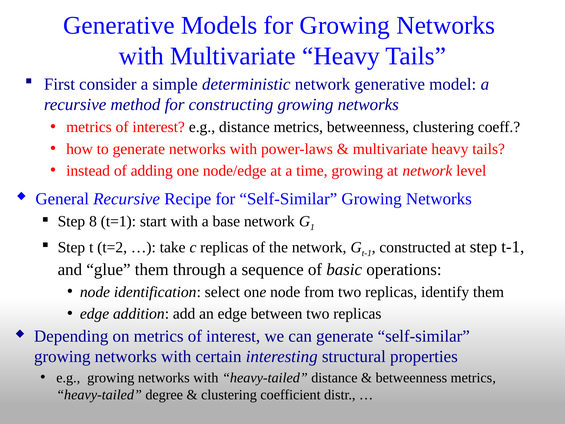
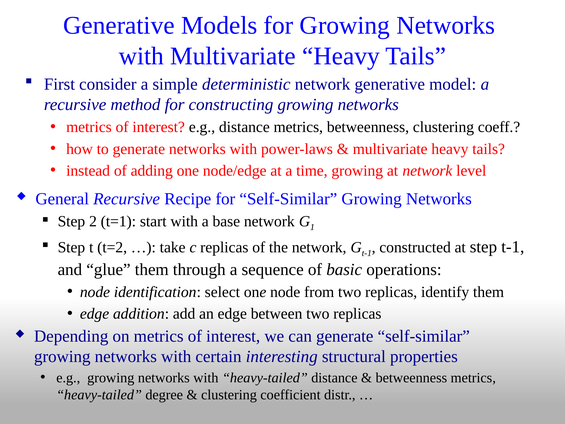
8: 8 -> 2 (93, 221)
